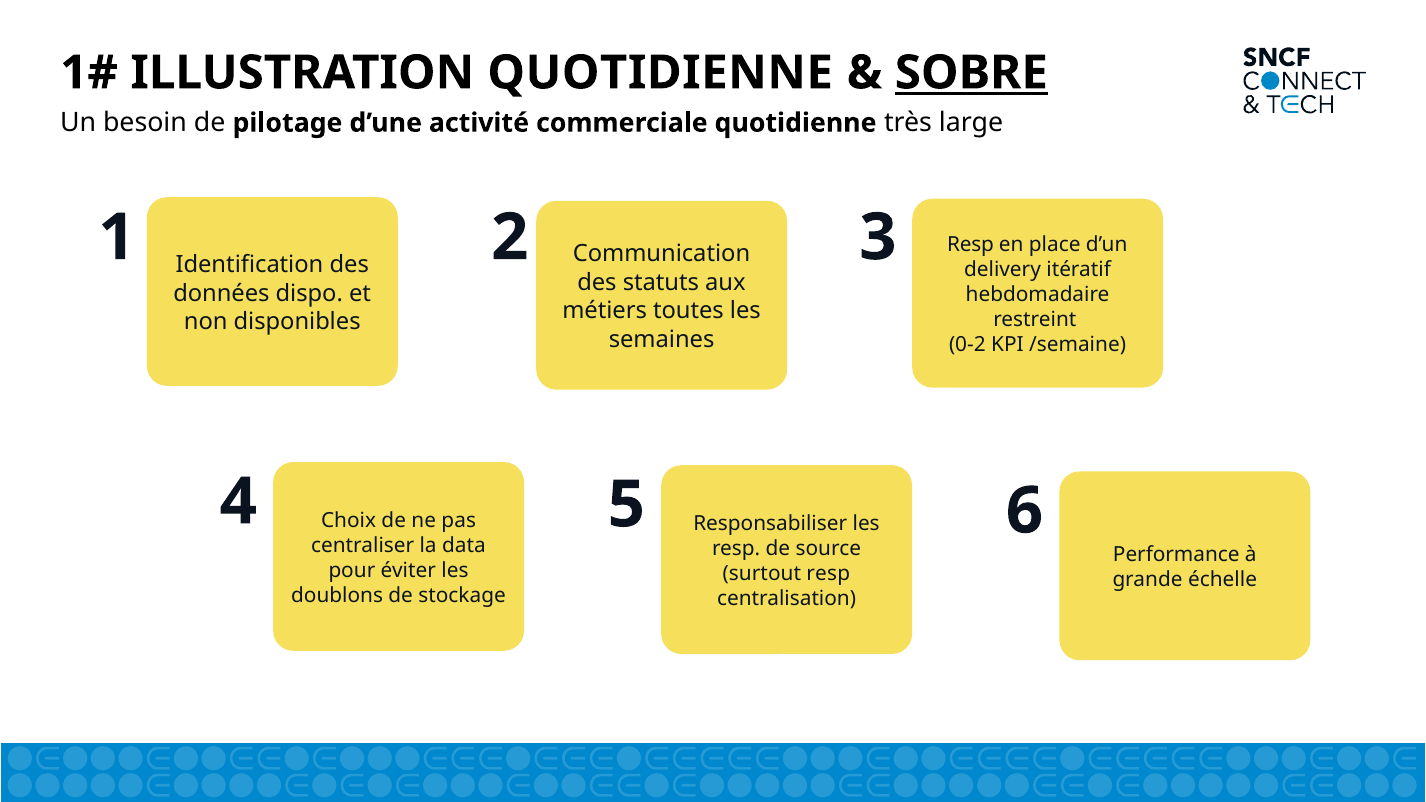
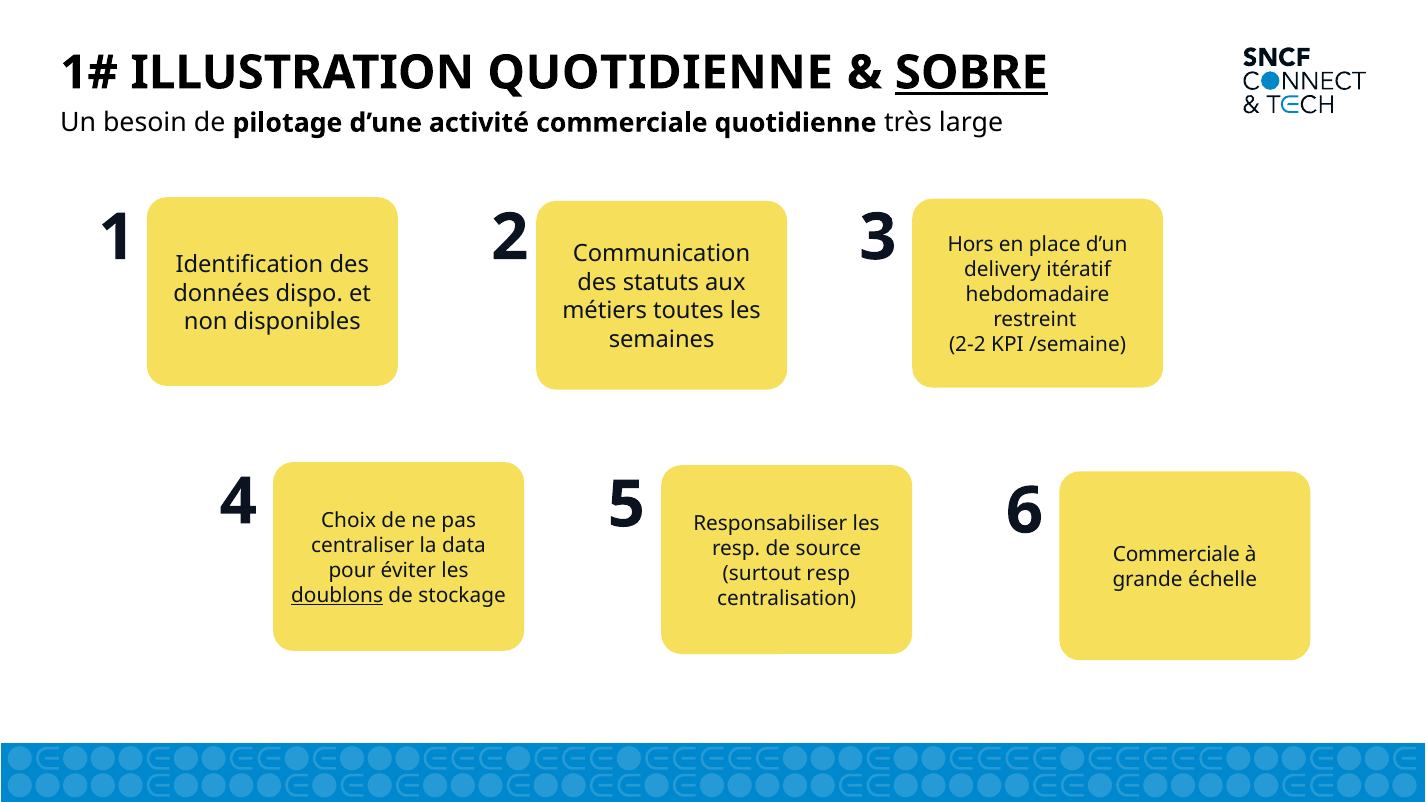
3 Resp: Resp -> Hors (971, 245)
0-2: 0-2 -> 2-2 (967, 345)
6 Performance: Performance -> Commerciale (1176, 555)
doublons underline: none -> present (337, 595)
